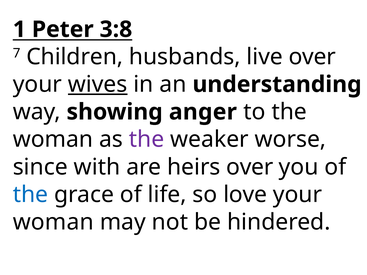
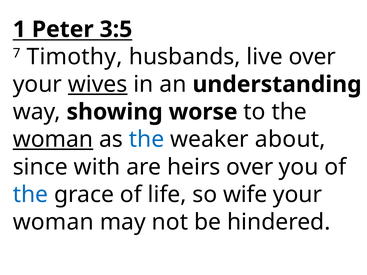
3:8: 3:8 -> 3:5 (116, 29)
Children: Children -> Timothy (75, 57)
anger: anger -> worse (203, 112)
woman underline: none -> present (53, 140)
the colour: purple -> blue (147, 140)
worse: worse -> about (290, 140)
love: love -> wife (245, 195)
